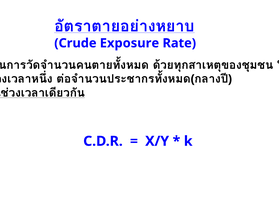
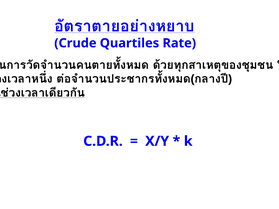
Exposure: Exposure -> Quartiles (129, 43)
